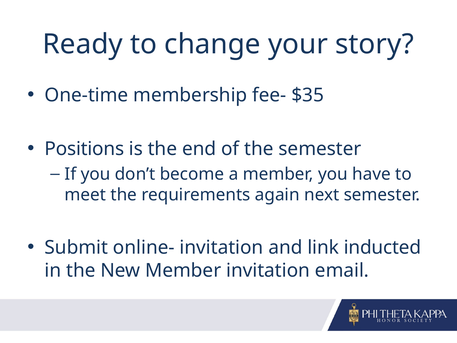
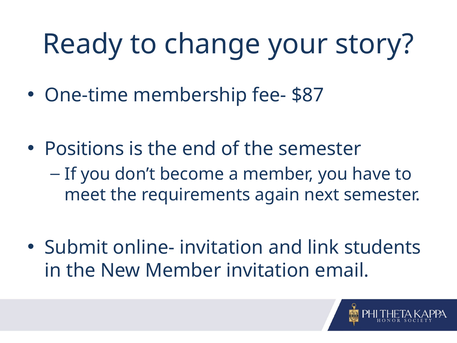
$35: $35 -> $87 (308, 95)
inducted: inducted -> students (382, 247)
